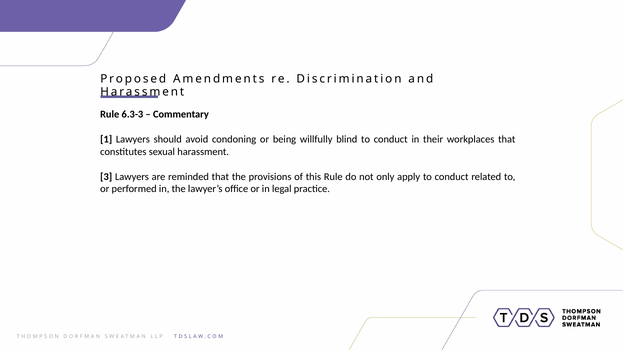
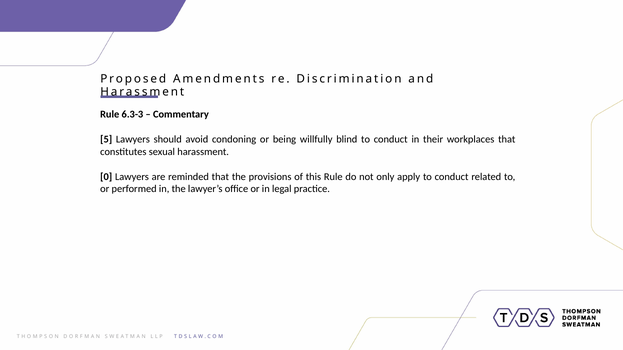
1: 1 -> 5 (106, 139)
3: 3 -> 0 (106, 177)
